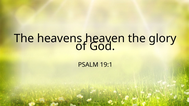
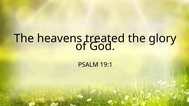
heaven: heaven -> treated (105, 39)
